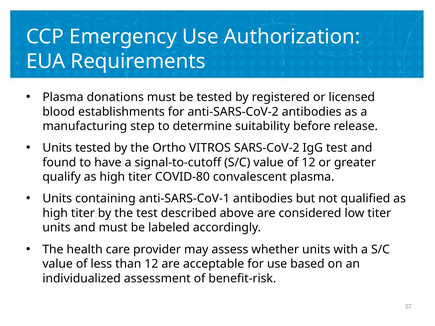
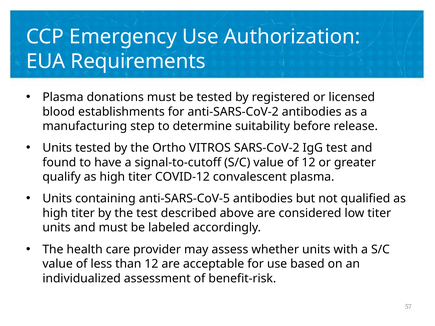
COVID-80: COVID-80 -> COVID-12 (182, 177)
anti-SARS-CoV-1: anti-SARS-CoV-1 -> anti-SARS-CoV-5 (184, 199)
